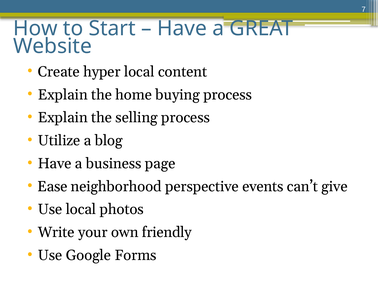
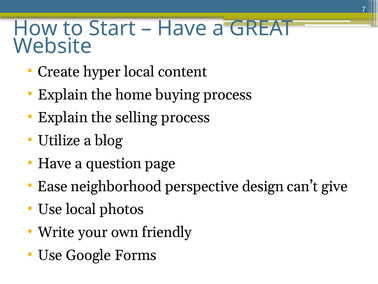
business: business -> question (114, 163)
events: events -> design (263, 186)
